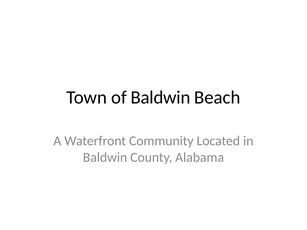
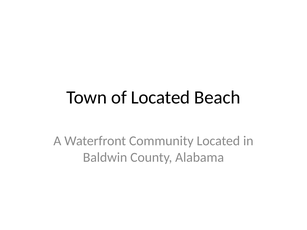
of Baldwin: Baldwin -> Located (160, 98)
